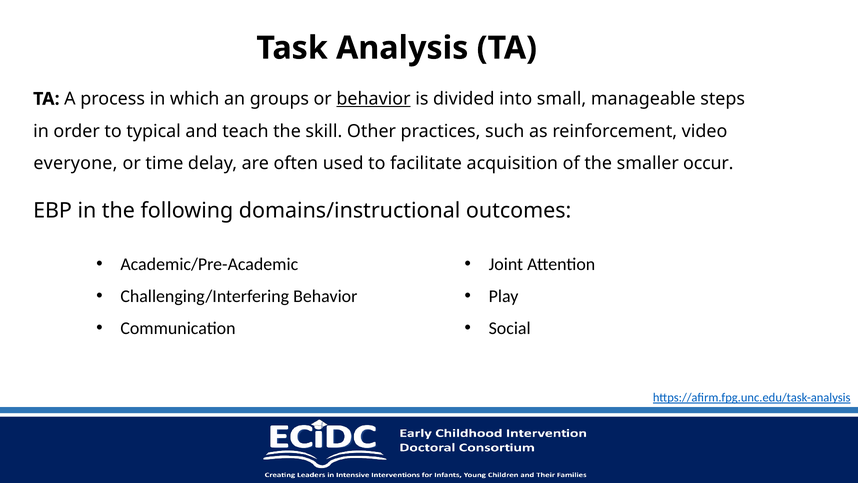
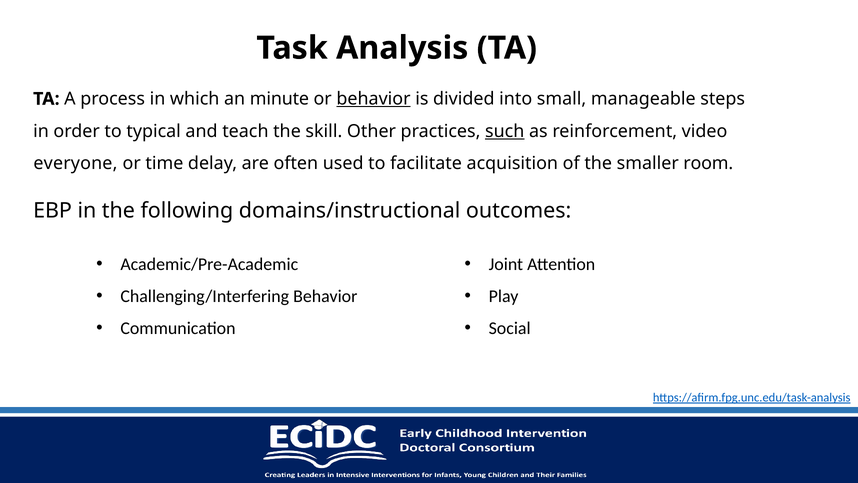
groups: groups -> minute (279, 99)
such underline: none -> present (505, 131)
occur: occur -> room (708, 163)
